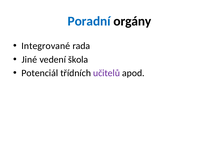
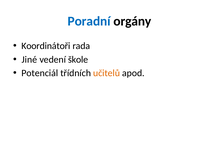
Integrované: Integrované -> Koordinátoři (46, 46)
škola: škola -> škole (78, 60)
učitelů colour: purple -> orange (107, 73)
